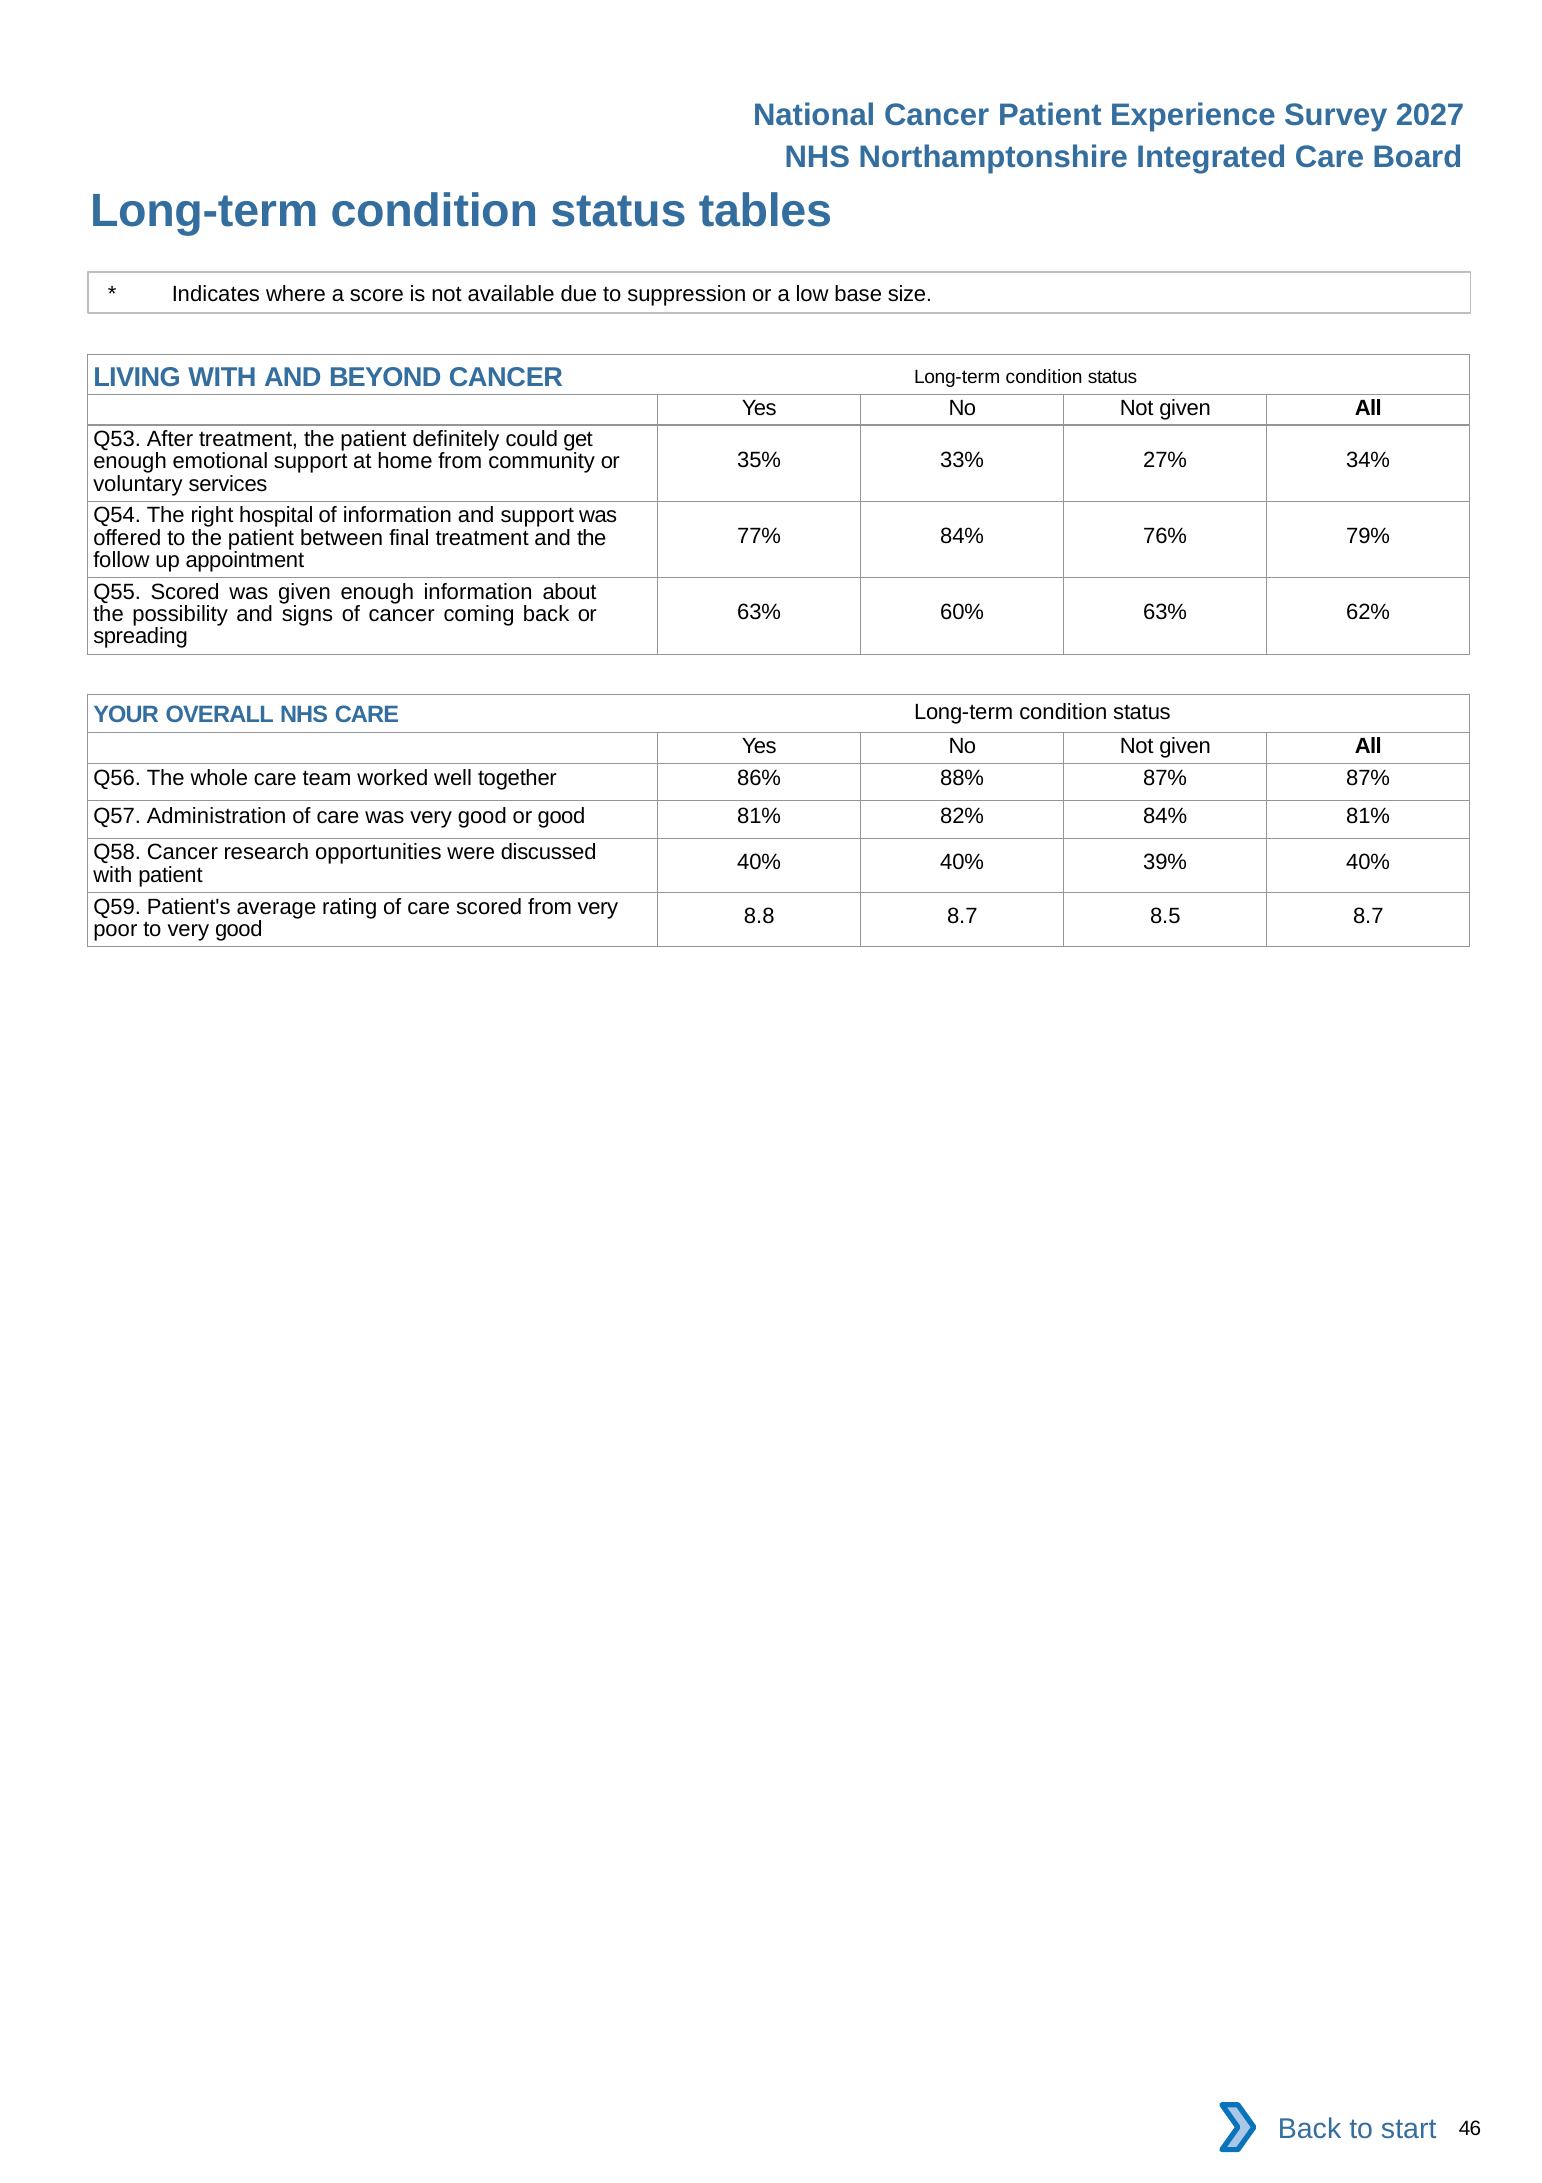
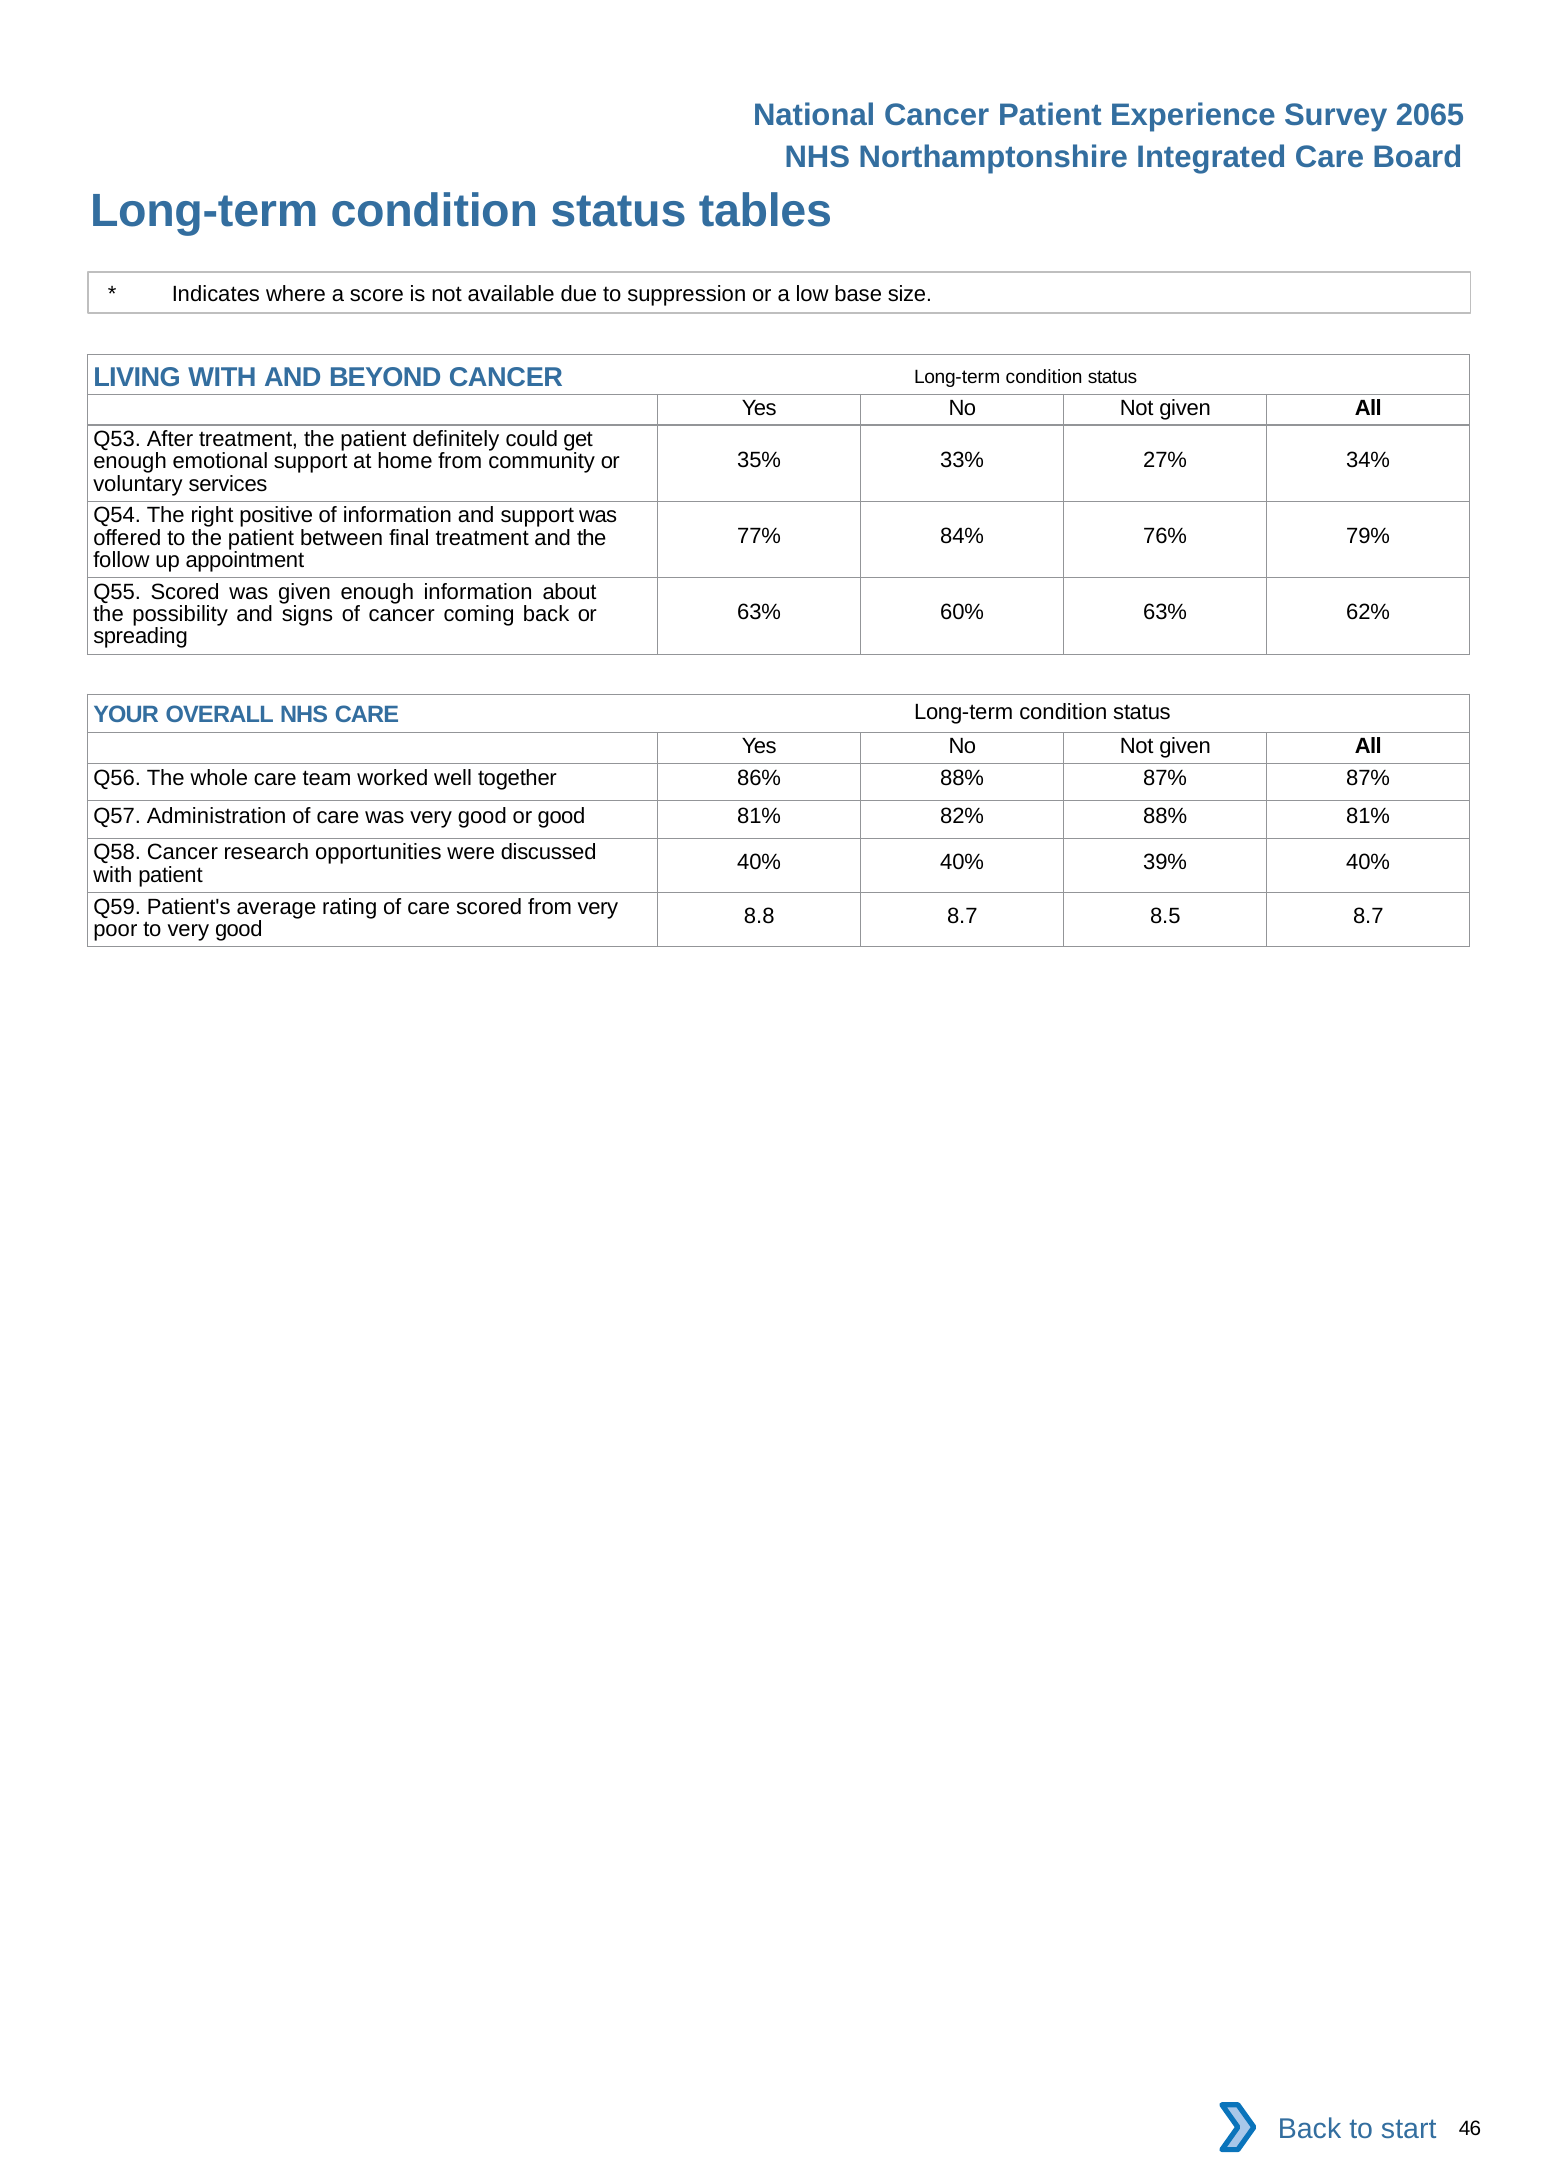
2027: 2027 -> 2065 (1430, 115)
hospital: hospital -> positive (276, 515)
82% 84%: 84% -> 88% (1165, 816)
